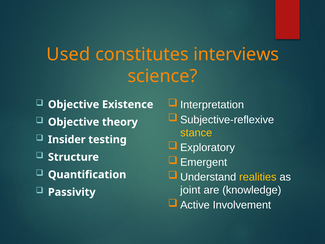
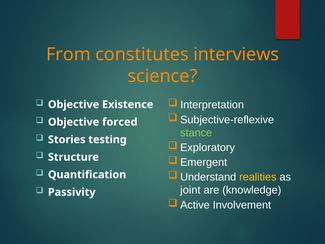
Used: Used -> From (68, 54)
theory: theory -> forced (120, 122)
stance colour: yellow -> light green (196, 133)
Insider: Insider -> Stories (67, 139)
